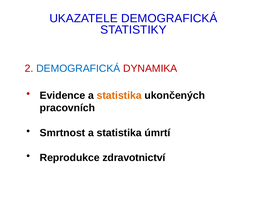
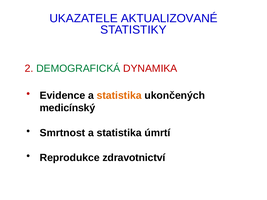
UKAZATELE DEMOGRAFICKÁ: DEMOGRAFICKÁ -> AKTUALIZOVANÉ (169, 19)
DEMOGRAFICKÁ colour: blue -> green (78, 69)
pracovních: pracovních -> medicínský (67, 108)
